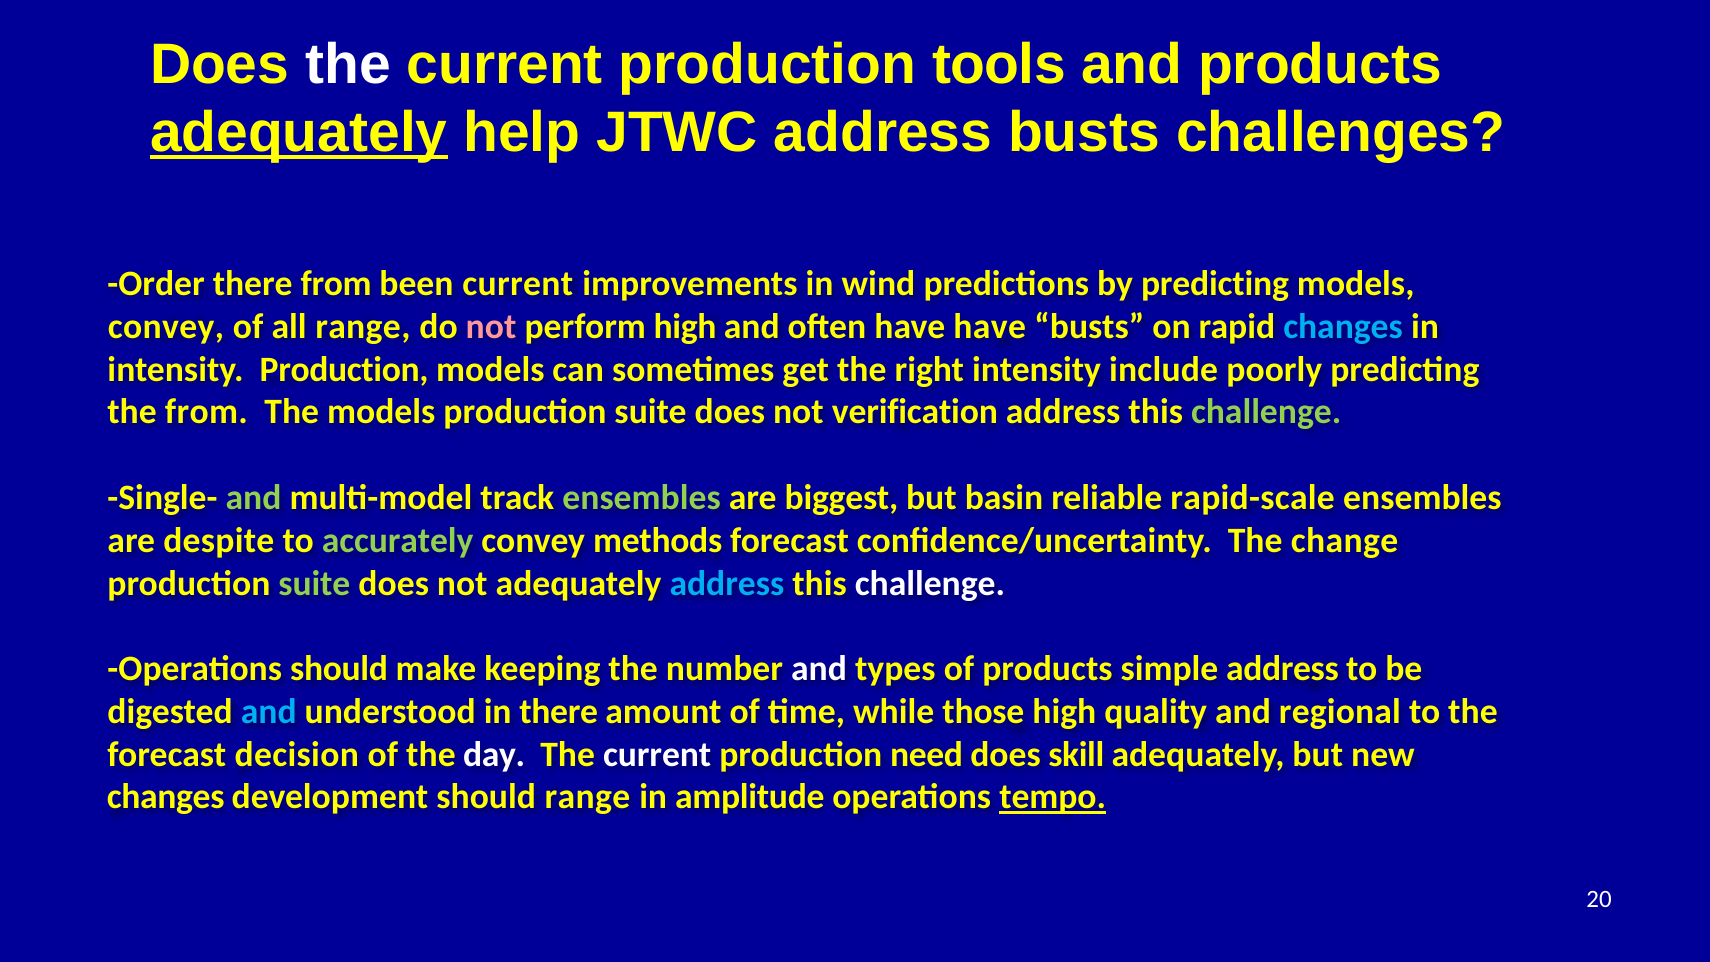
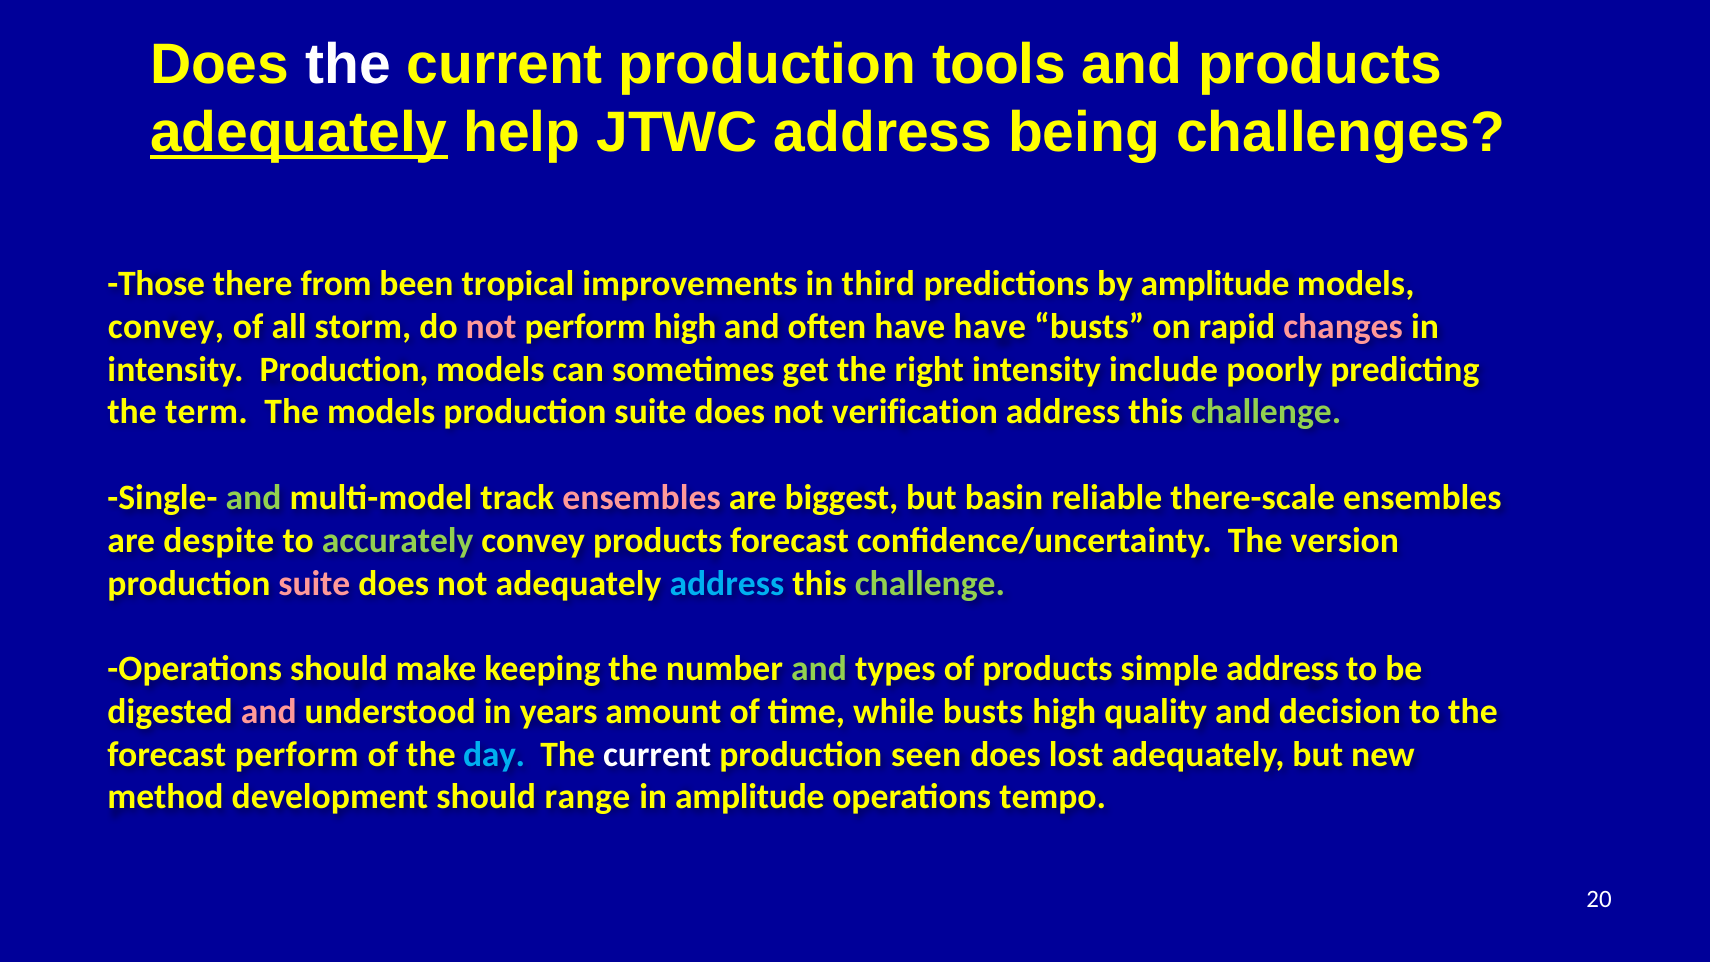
address busts: busts -> being (1084, 133)
Order: Order -> Those (156, 284)
been current: current -> tropical (518, 284)
wind: wind -> third (878, 284)
by predicting: predicting -> amplitude (1215, 284)
all range: range -> storm (363, 327)
changes colour: light blue -> pink (1343, 327)
the from: from -> term (206, 412)
ensembles colour: light green -> pink (642, 498)
rapid-scale: rapid-scale -> there-scale (1253, 498)
convey methods: methods -> products (658, 540)
change: change -> version (1345, 540)
suite colour: light green -> pink (314, 583)
challenge colour: white -> light green (930, 583)
and colour: white -> light green (819, 669)
and colour: light blue -> pink (269, 712)
in there: there -> years (559, 712)
while those: those -> busts (983, 712)
regional: regional -> decision (1340, 712)
forecast decision: decision -> perform (297, 754)
day colour: white -> light blue (494, 754)
need: need -> seen (926, 754)
skill: skill -> lost (1076, 754)
changes: changes -> method (166, 797)
tempo underline: present -> none (1053, 797)
